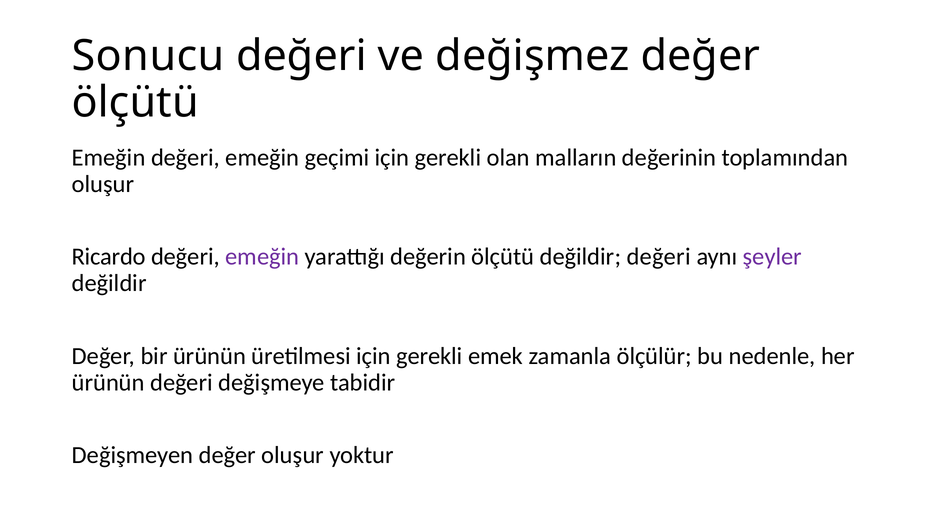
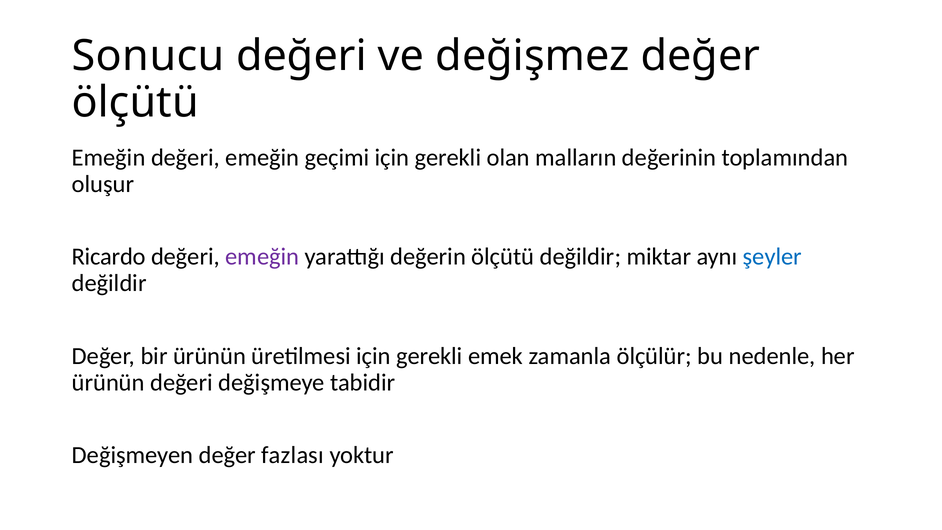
değildir değeri: değeri -> miktar (659, 257)
şeyler colour: purple -> blue (772, 257)
değer oluşur: oluşur -> fazlası (293, 455)
